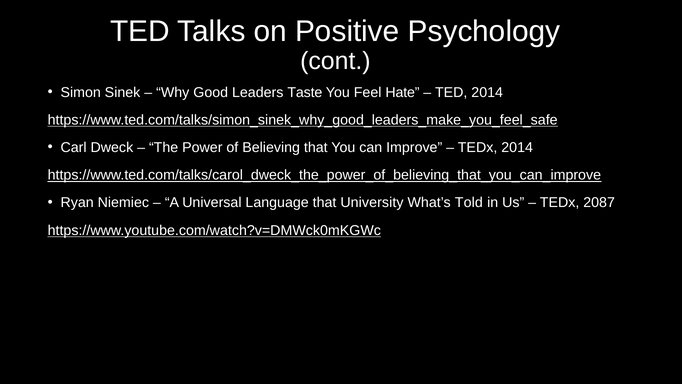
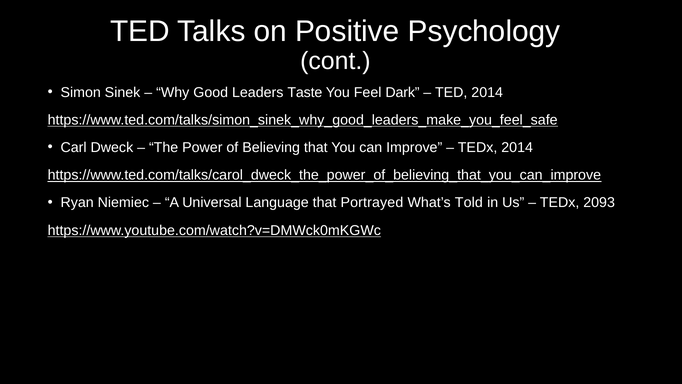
Hate: Hate -> Dark (403, 92)
University: University -> Portrayed (372, 203)
2087: 2087 -> 2093 (599, 203)
